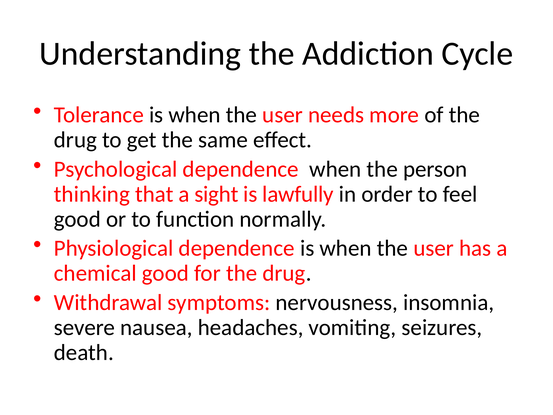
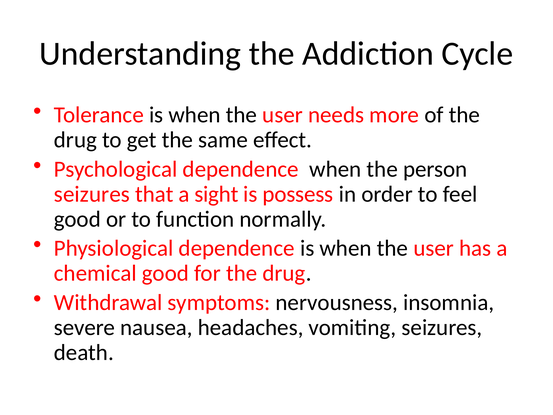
thinking: thinking -> seizures (92, 194)
lawfully: lawfully -> possess (298, 194)
